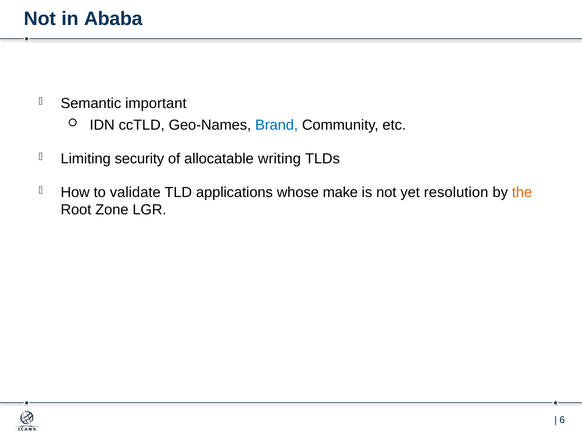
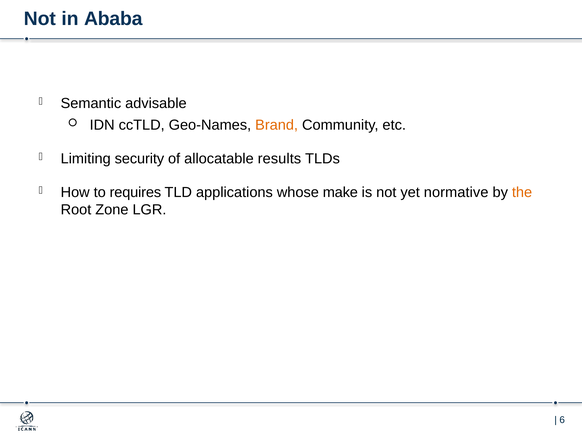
important: important -> advisable (156, 103)
Brand colour: blue -> orange (277, 125)
writing: writing -> results (279, 158)
validate: validate -> requires (135, 192)
resolution: resolution -> normative (456, 192)
